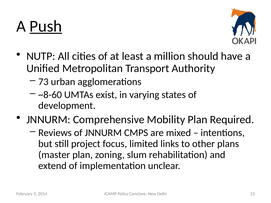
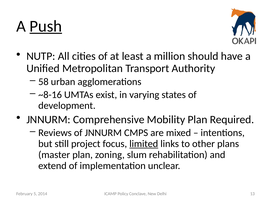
73: 73 -> 58 (43, 82)
~8-60: ~8-60 -> ~8-16 (50, 95)
limited underline: none -> present (144, 144)
